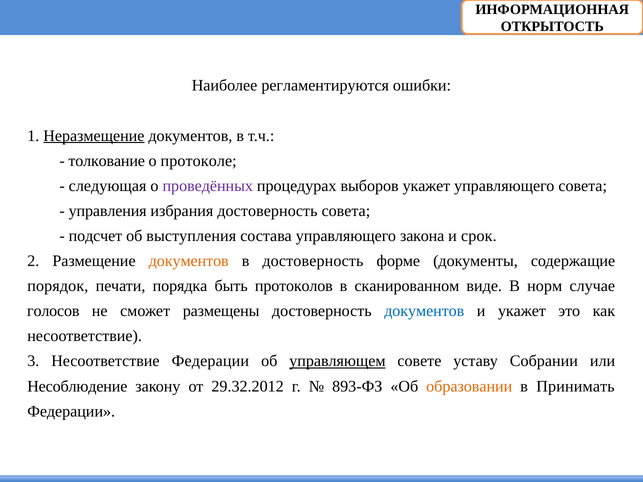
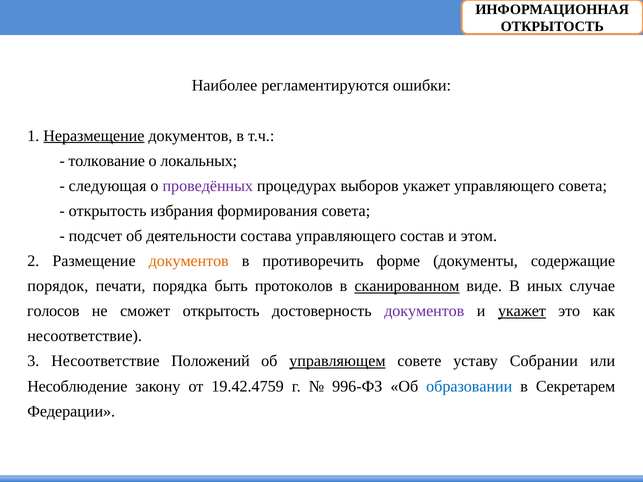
протоколе: протоколе -> локальных (199, 161)
управления: управления -> открытость (108, 211)
избрания достоверность: достоверность -> формирования (267, 211)
выступления: выступления -> деятельности (191, 236)
закона: закона -> состав (422, 236)
срок: срок -> этом (479, 236)
в достоверность: достоверность -> противоречить (313, 261)
сканированном underline: none -> present (407, 286)
норм: норм -> иных (545, 286)
сможет размещены: размещены -> открытость (221, 311)
документов colour: blue -> purple (424, 311)
укажет underline: none -> present (522, 311)
Несоответствие Федерации: Федерации -> Положений (211, 361)
29.32.2012: 29.32.2012 -> 19.42.4759 (248, 386)
893-ФЗ: 893-ФЗ -> 996-ФЗ (357, 386)
образовании colour: orange -> blue (469, 386)
Принимать: Принимать -> Секретарем (576, 386)
